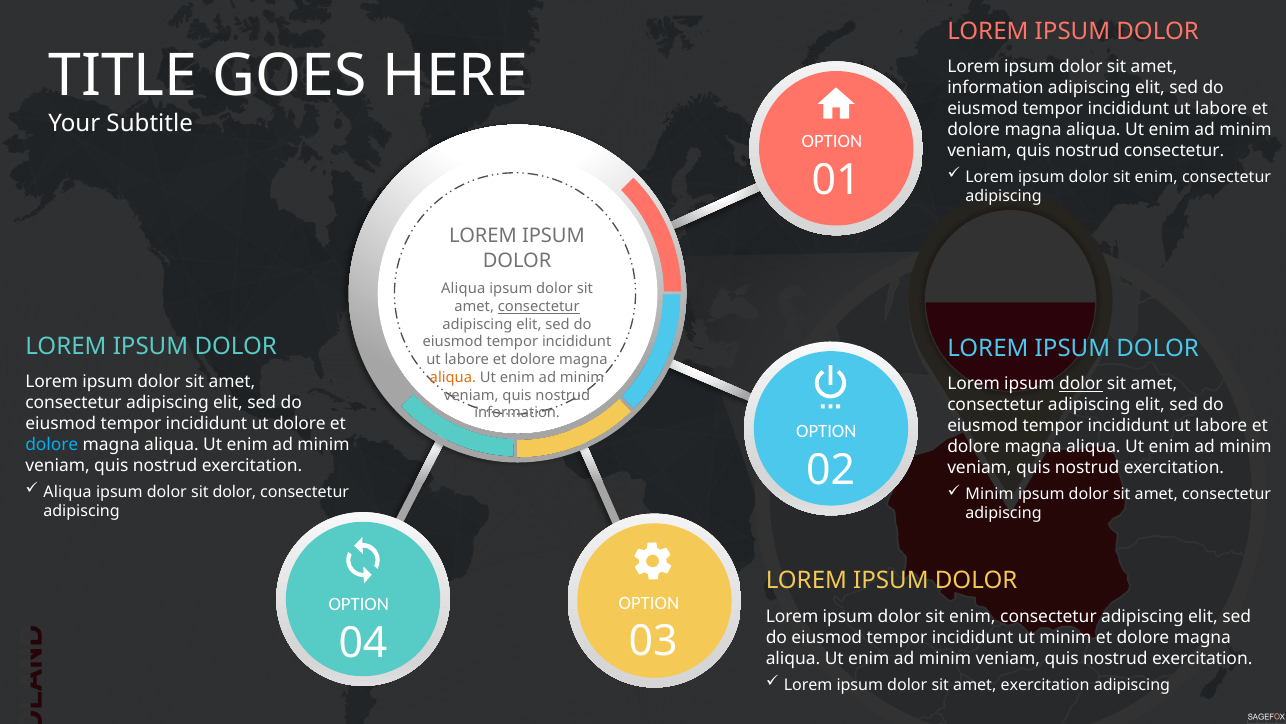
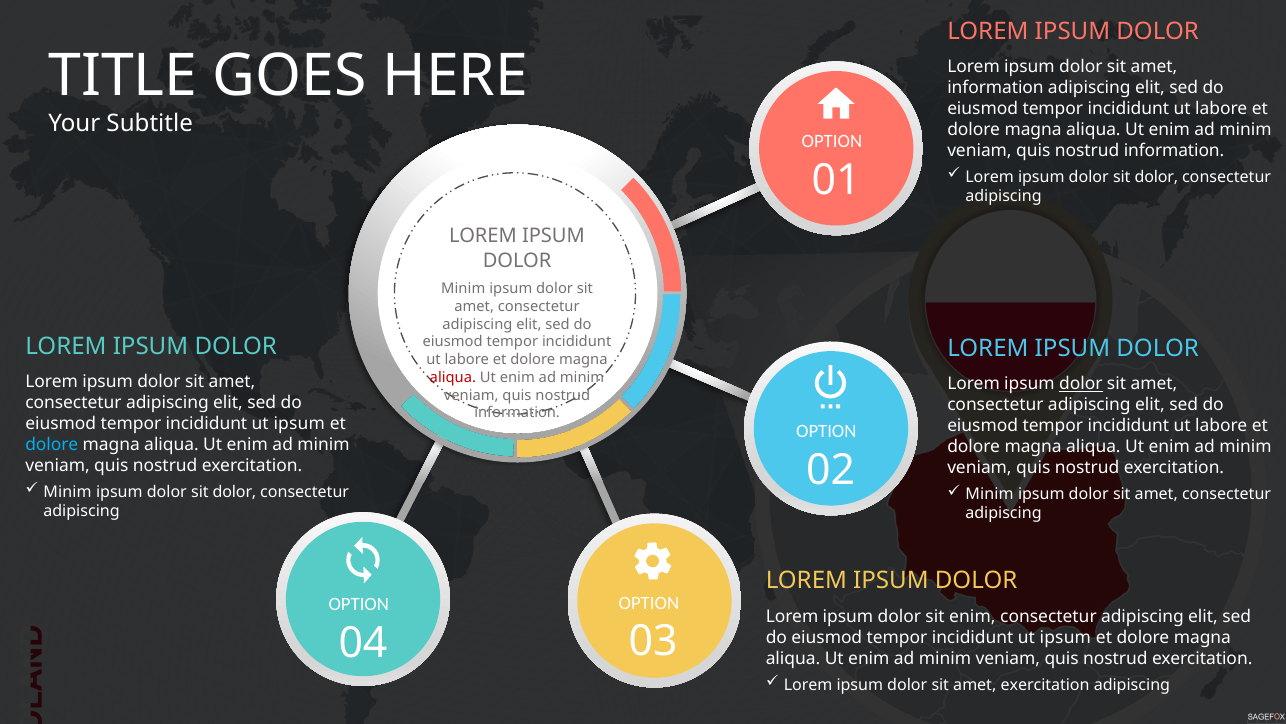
consectetur: consectetur -> information (1174, 150)
enim: enim -> dolor (1156, 177)
Aliqua: Aliqua -> Minim (463, 289)
consectetur underline: present -> none (539, 306)
aliqua colour: orange -> red (453, 377)
dolore: dolore -> ipsum (299, 423)
Aliqua: Aliqua -> Minim (68, 492)
minim: minim -> ipsum (1065, 637)
